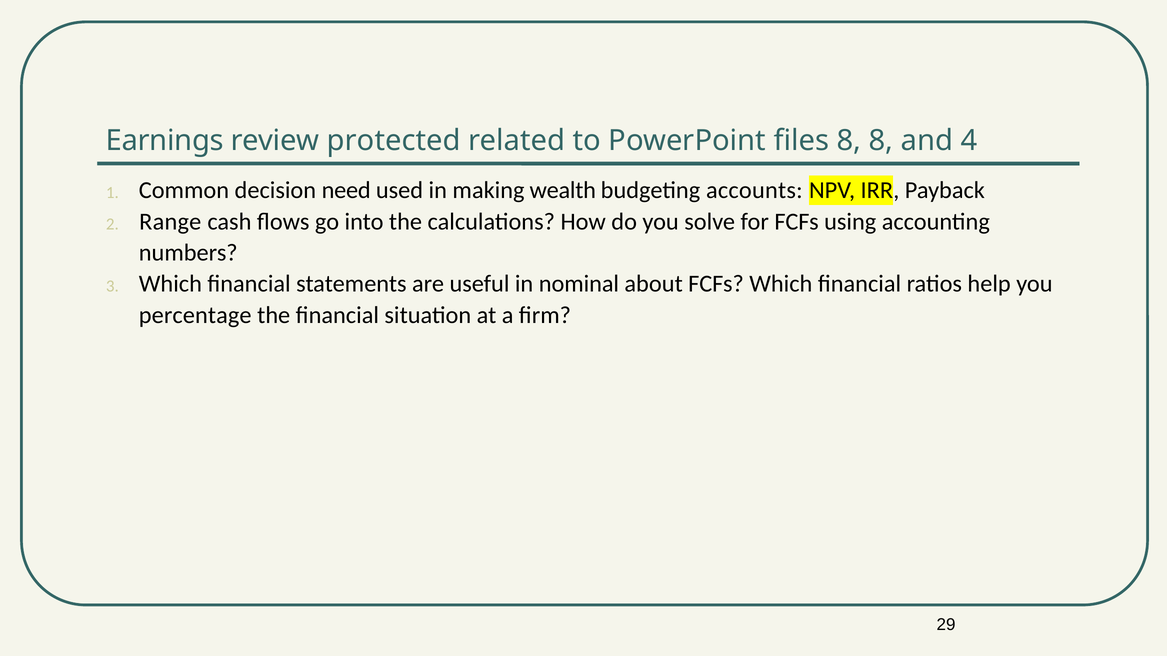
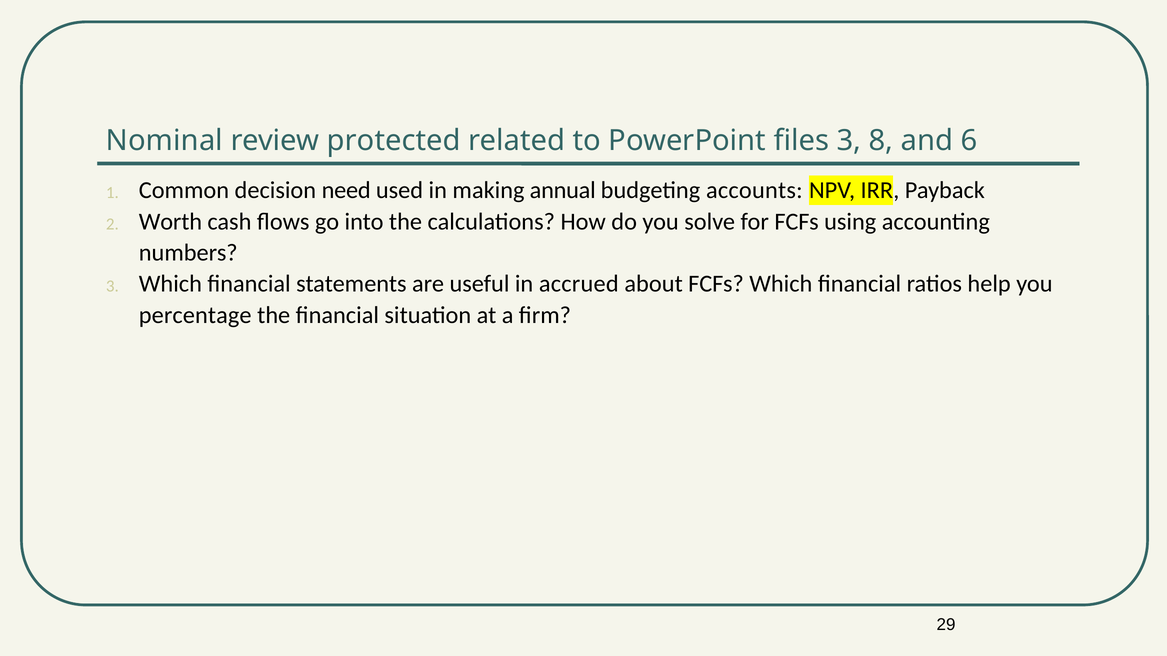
Earnings: Earnings -> Nominal (165, 141)
files 8: 8 -> 3 (849, 141)
4: 4 -> 6 (969, 141)
wealth: wealth -> annual (563, 190)
Range: Range -> Worth (170, 222)
nominal: nominal -> accrued (579, 284)
